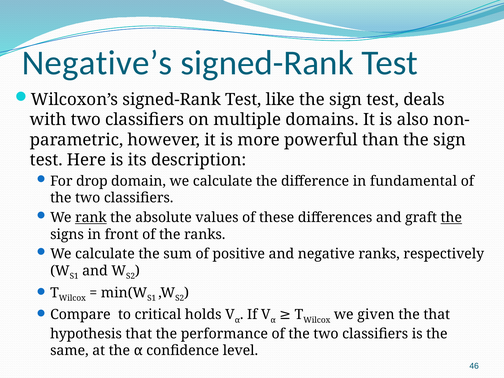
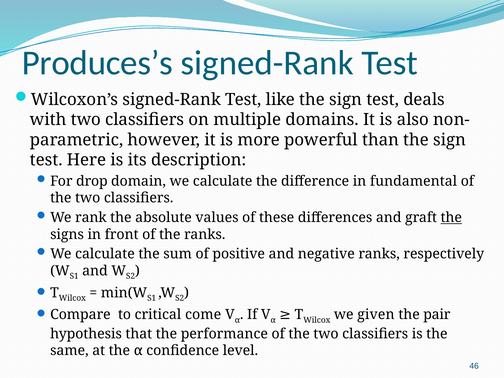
Negative’s: Negative’s -> Produces’s (97, 63)
rank underline: present -> none (91, 218)
the that: that -> pair (437, 315)
holds: holds -> come (203, 315)
